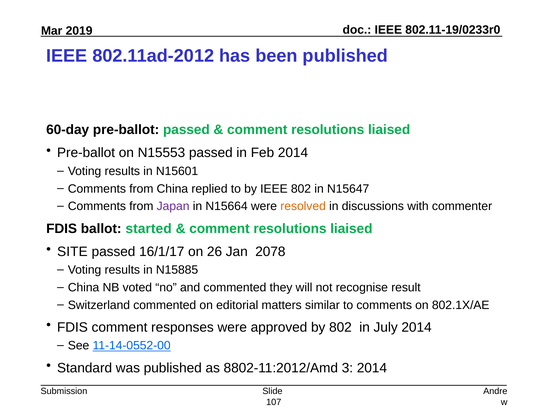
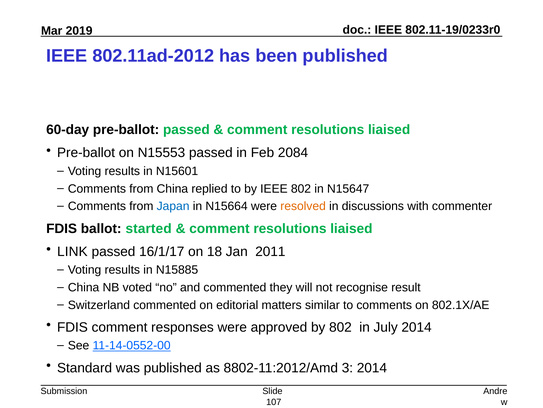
Feb 2014: 2014 -> 2084 (293, 153)
Japan colour: purple -> blue (173, 206)
SITE: SITE -> LINK (72, 251)
26: 26 -> 18 (215, 251)
2078: 2078 -> 2011 (270, 251)
